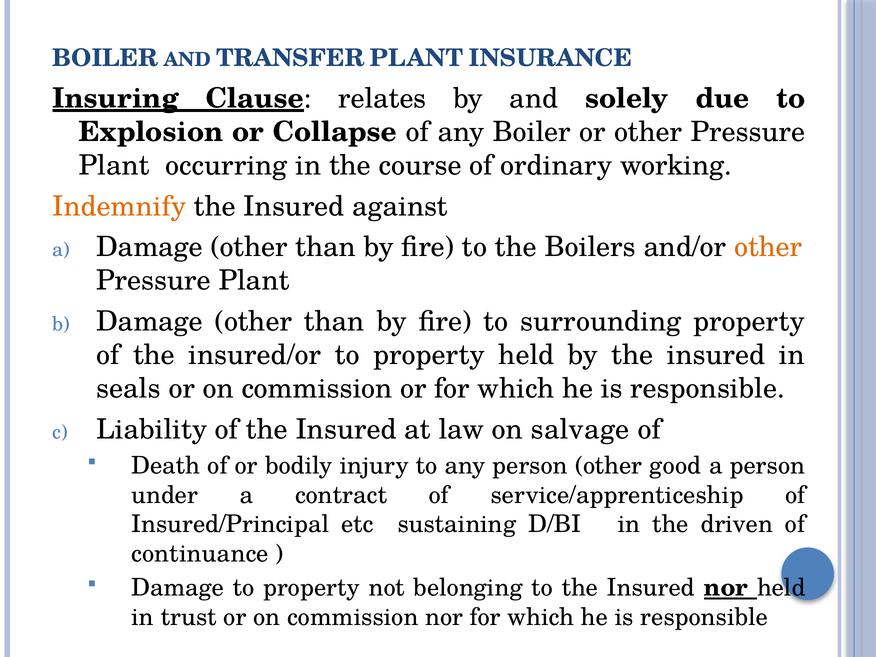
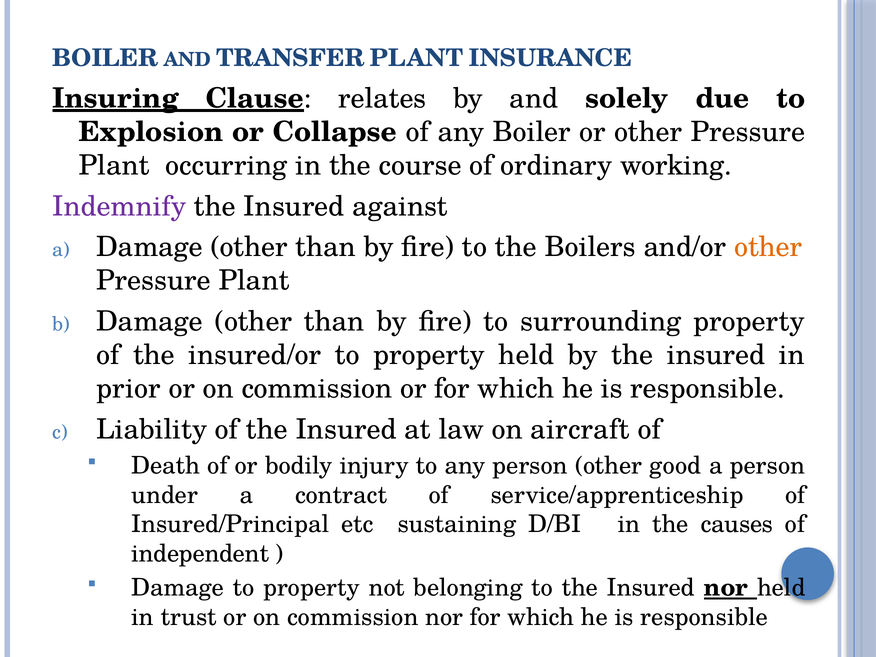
Indemnify colour: orange -> purple (119, 206)
seals: seals -> prior (128, 389)
salvage: salvage -> aircraft (580, 430)
driven: driven -> causes (737, 524)
continuance: continuance -> independent (200, 553)
